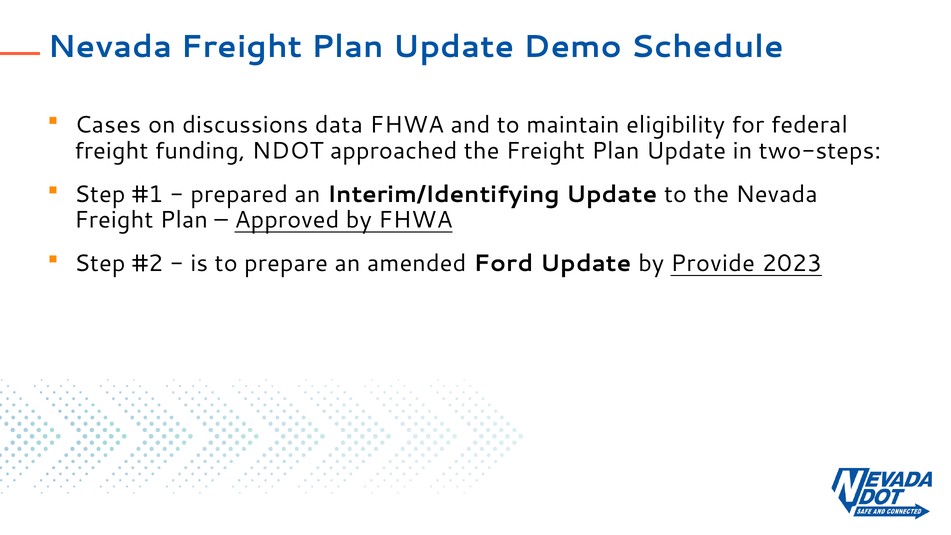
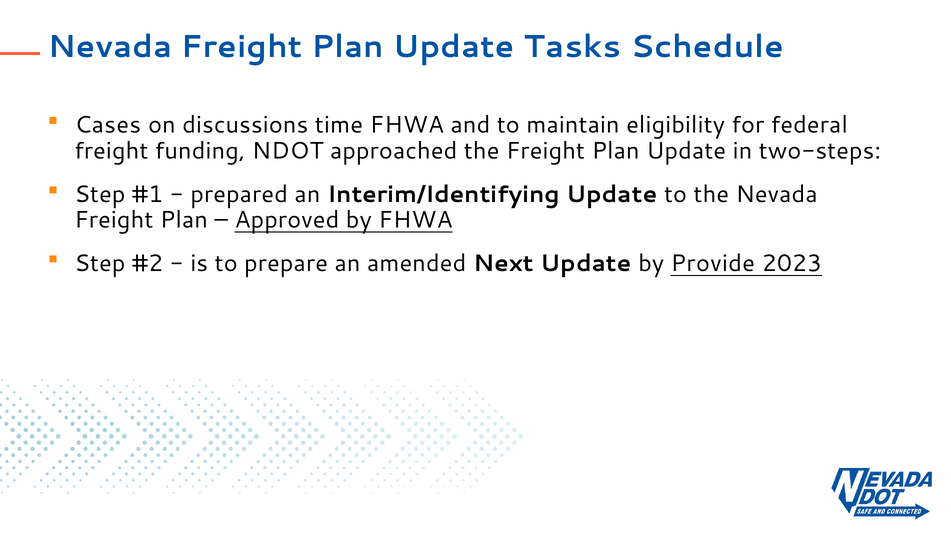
Demo: Demo -> Tasks (572, 47)
data: data -> time (339, 125)
Ford: Ford -> Next (504, 263)
